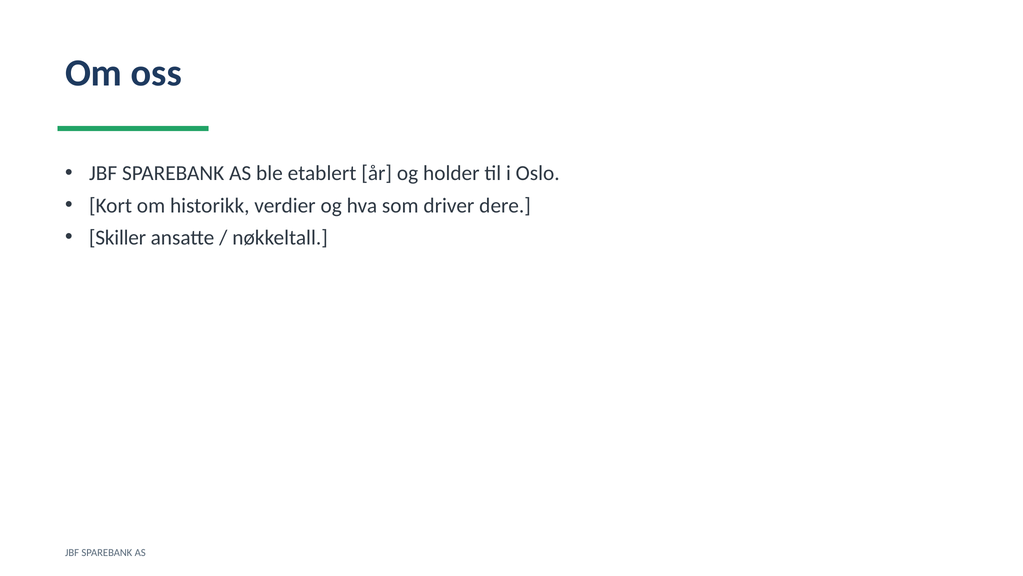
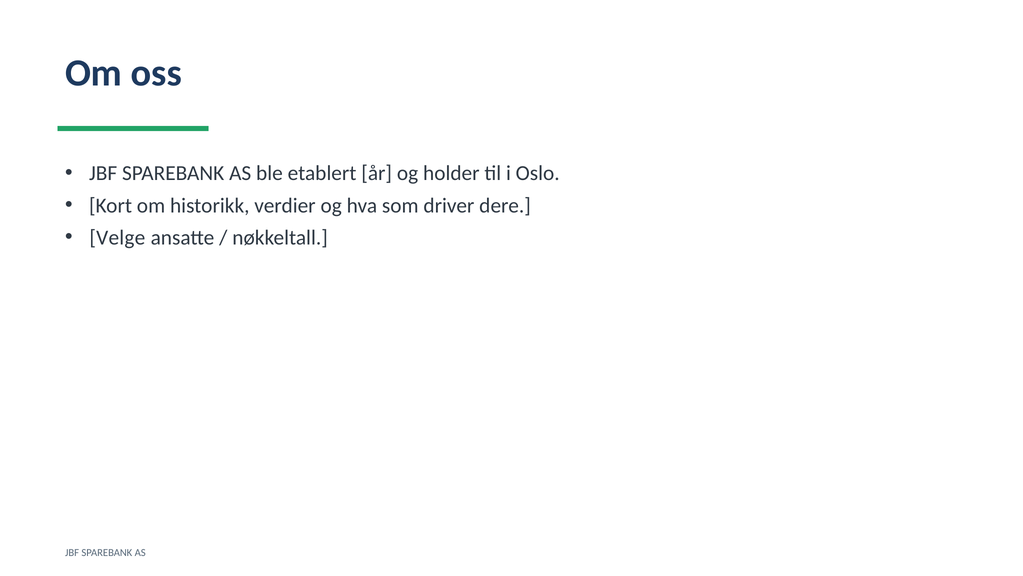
Skiller: Skiller -> Velge (117, 237)
